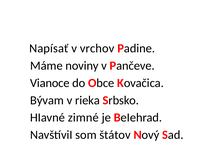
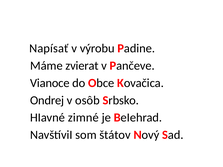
vrchov: vrchov -> výrobu (97, 48)
noviny: noviny -> zvierat (82, 66)
Bývam: Bývam -> Ondrej (47, 100)
rieka: rieka -> osôb (87, 100)
